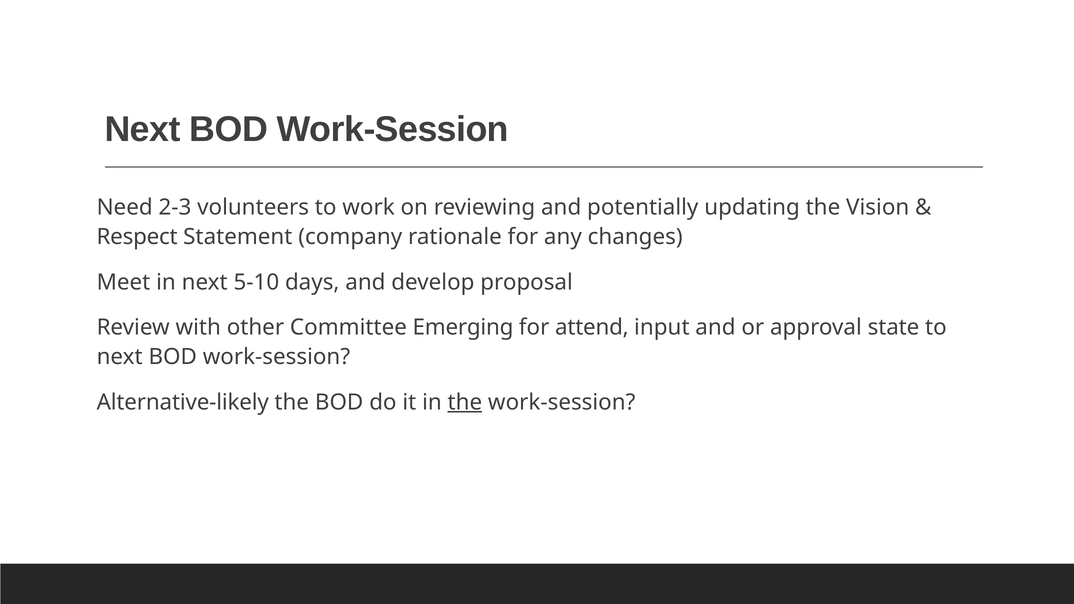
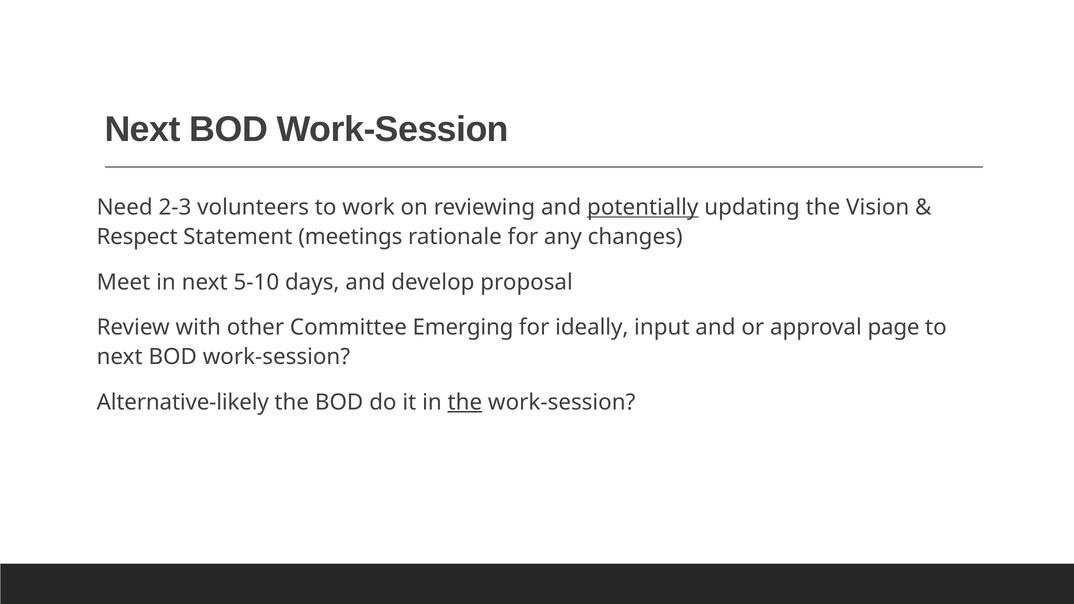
potentially underline: none -> present (643, 207)
company: company -> meetings (350, 237)
attend: attend -> ideally (592, 327)
state: state -> page (894, 327)
